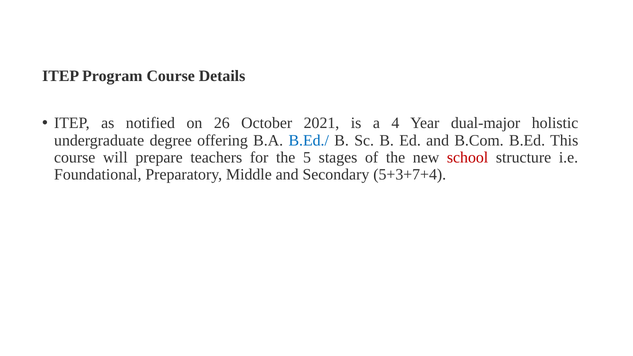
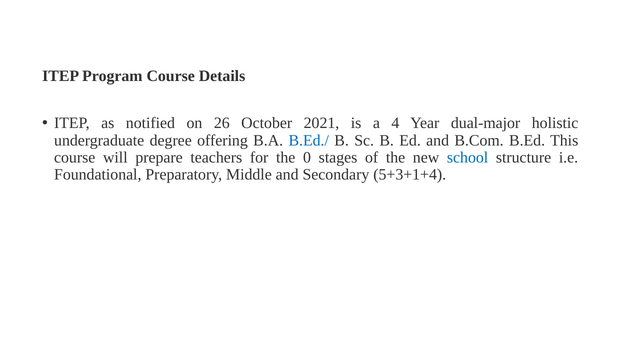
5: 5 -> 0 (307, 157)
school colour: red -> blue (468, 157)
5+3+7+4: 5+3+7+4 -> 5+3+1+4 (410, 175)
